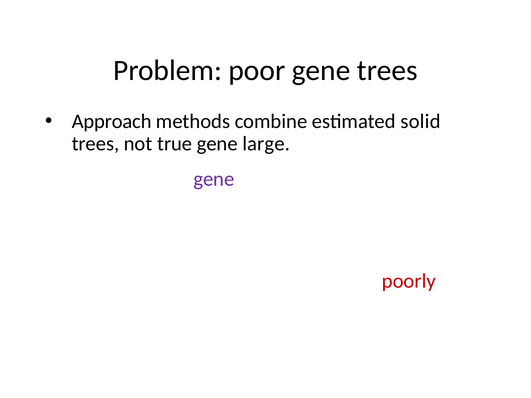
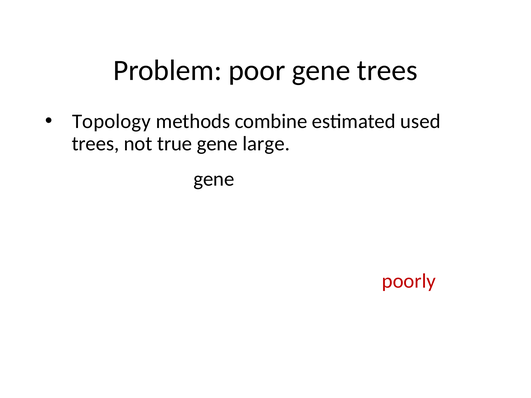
Approach: Approach -> Topology (111, 121)
solid: solid -> used (420, 121)
gene colour: purple -> black (214, 179)
